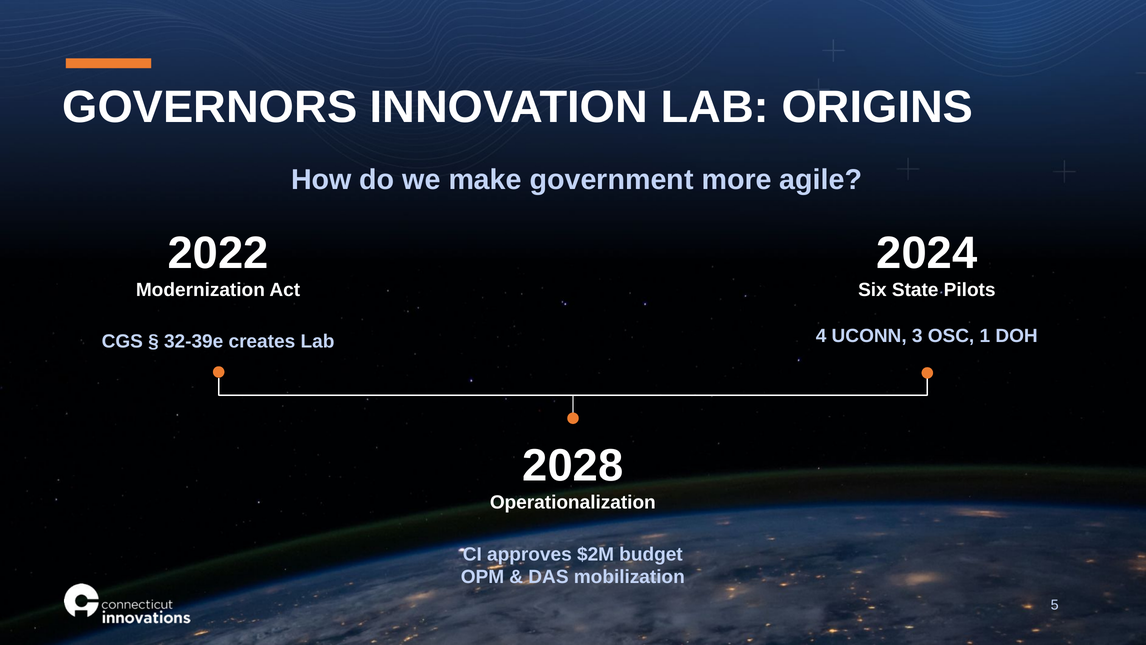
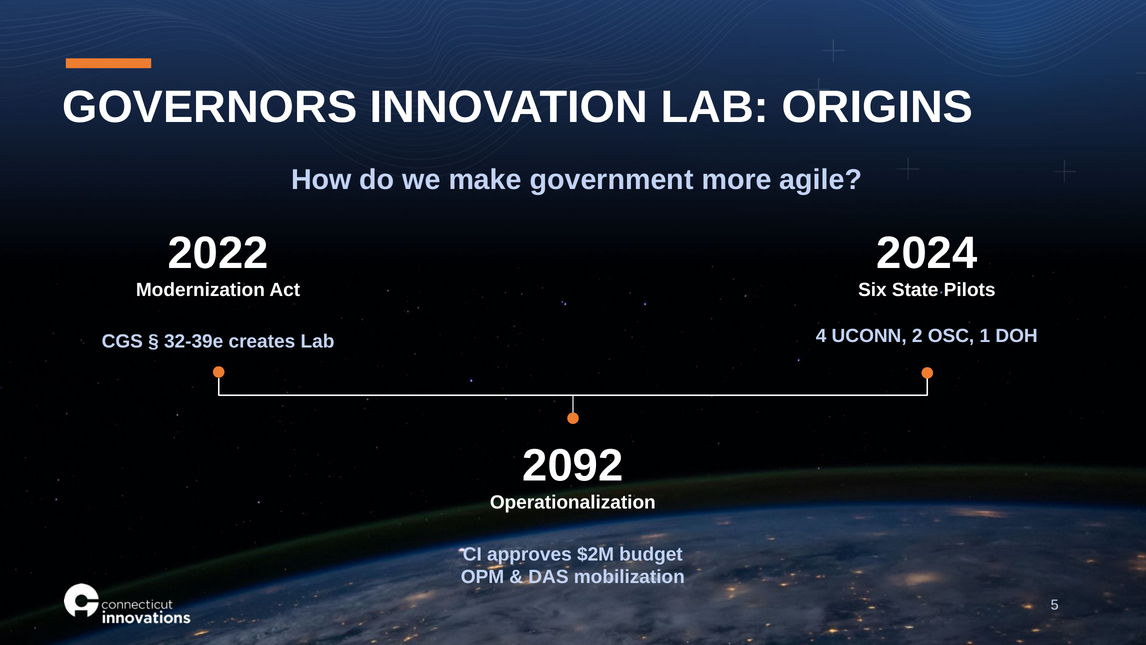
3: 3 -> 2 (917, 336)
2028: 2028 -> 2092 (573, 466)
